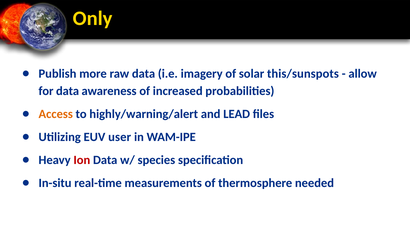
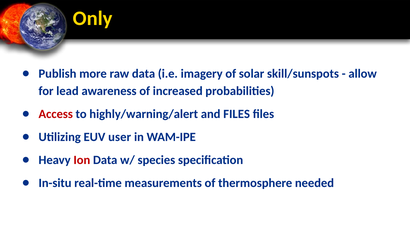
this/sunspots: this/sunspots -> skill/sunspots (303, 74)
for data: data -> lead (67, 91)
Access colour: orange -> red (56, 114)
and LEAD: LEAD -> FILES (237, 114)
